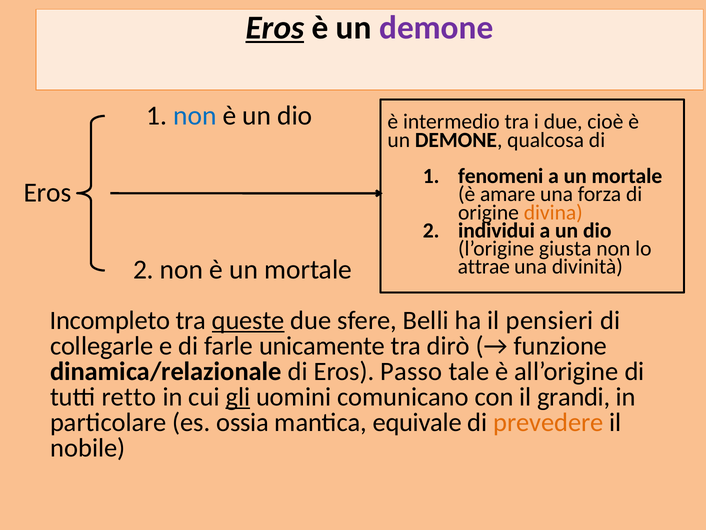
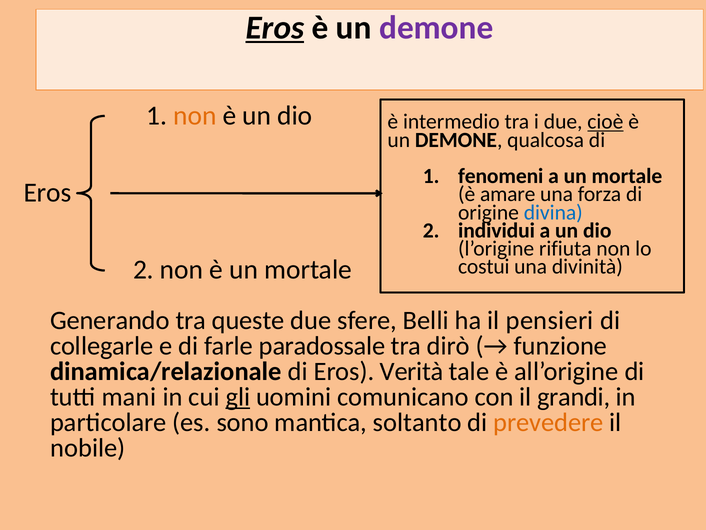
non colour: blue -> orange (195, 116)
cioè underline: none -> present (605, 122)
divina colour: orange -> blue (553, 212)
giusta: giusta -> rifiuta (565, 248)
attrae: attrae -> costui (484, 267)
Incompleto: Incompleto -> Generando (110, 320)
queste underline: present -> none (248, 320)
unicamente: unicamente -> paradossale (322, 346)
Passo: Passo -> Verità (412, 371)
retto: retto -> mani (129, 397)
ossia: ossia -> sono (242, 422)
equivale: equivale -> soltanto (417, 422)
